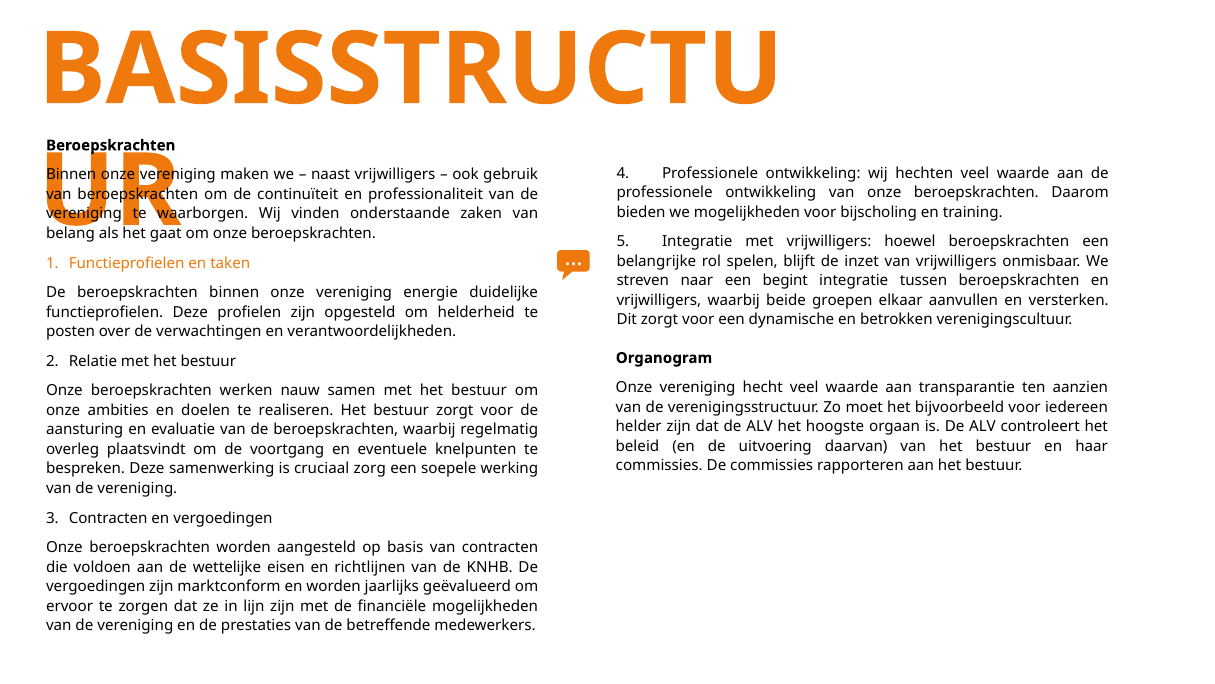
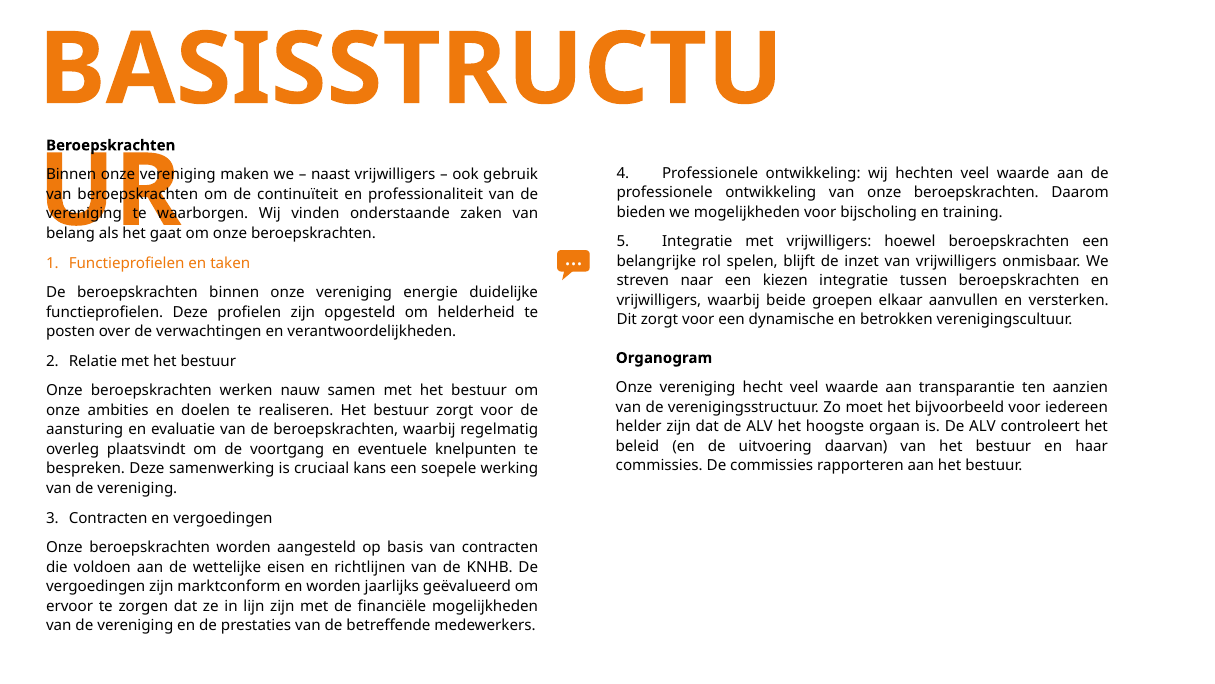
begint: begint -> kiezen (785, 281)
zorg: zorg -> kans (370, 469)
